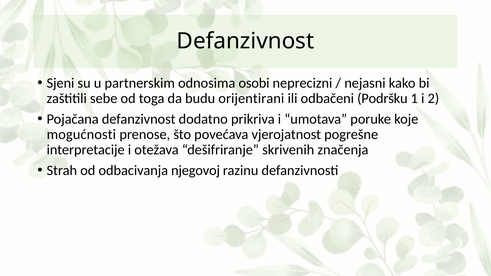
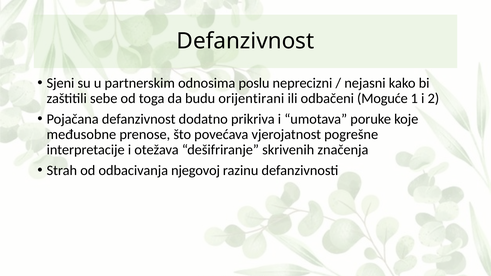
osobi: osobi -> poslu (254, 83)
Podršku: Podršku -> Moguće (382, 98)
mogućnosti: mogućnosti -> međusobne (81, 135)
